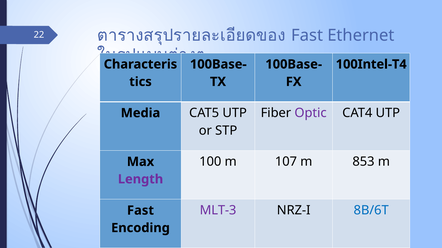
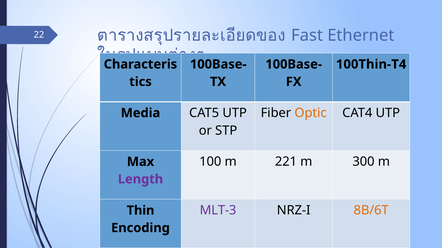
100Intel-T4: 100Intel-T4 -> 100Thin-T4 (371, 64)
Optic colour: purple -> orange (311, 113)
107: 107 -> 221 (286, 162)
853: 853 -> 300 (363, 162)
8B/6T colour: blue -> orange (371, 211)
Fast: Fast -> Thin (141, 211)
